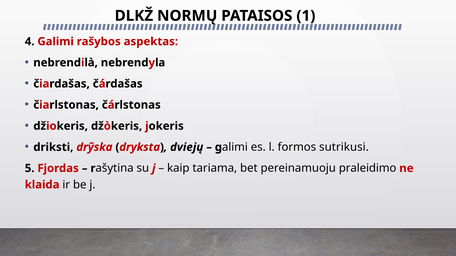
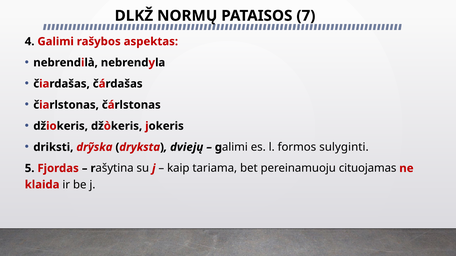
1: 1 -> 7 (306, 16)
sutrikusi: sutrikusi -> sulyginti (344, 147)
praleidimo: praleidimo -> cituojamas (368, 169)
